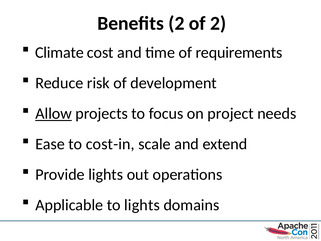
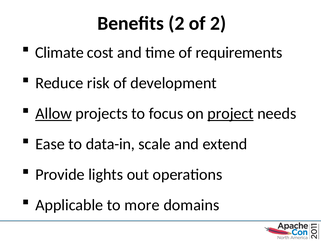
project underline: none -> present (231, 113)
cost-in: cost-in -> data-in (110, 144)
to lights: lights -> more (142, 205)
